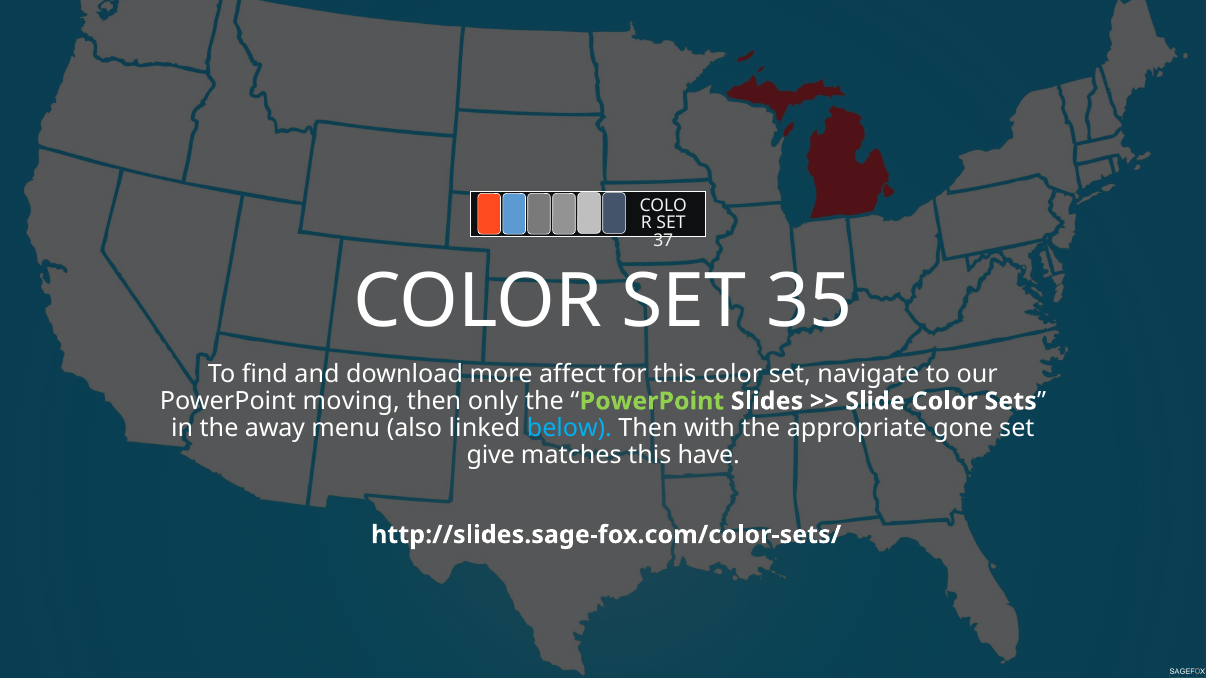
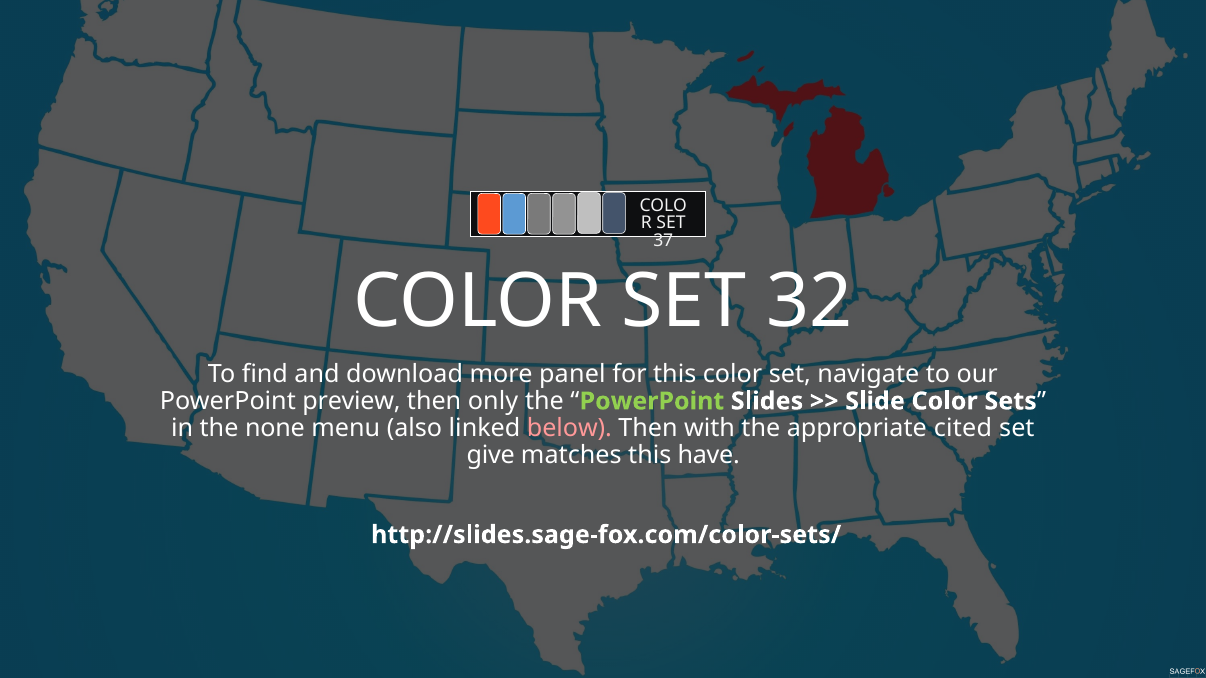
35: 35 -> 32 (809, 301)
affect: affect -> panel (572, 374)
moving: moving -> preview (352, 401)
away: away -> none (275, 429)
below colour: light blue -> pink (569, 429)
gone: gone -> cited (963, 429)
